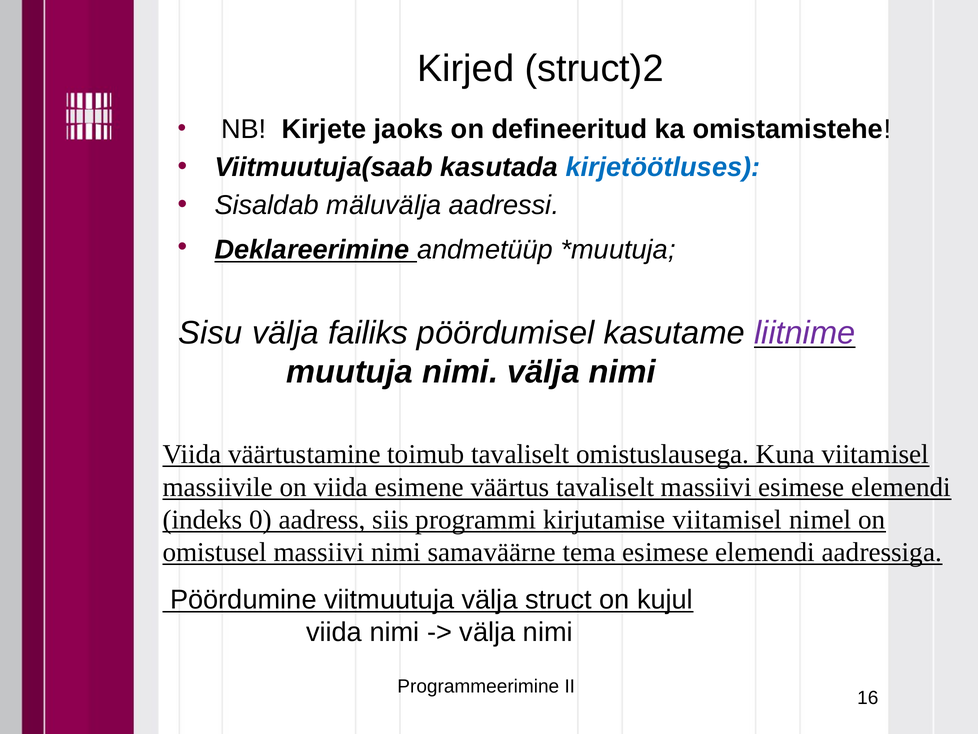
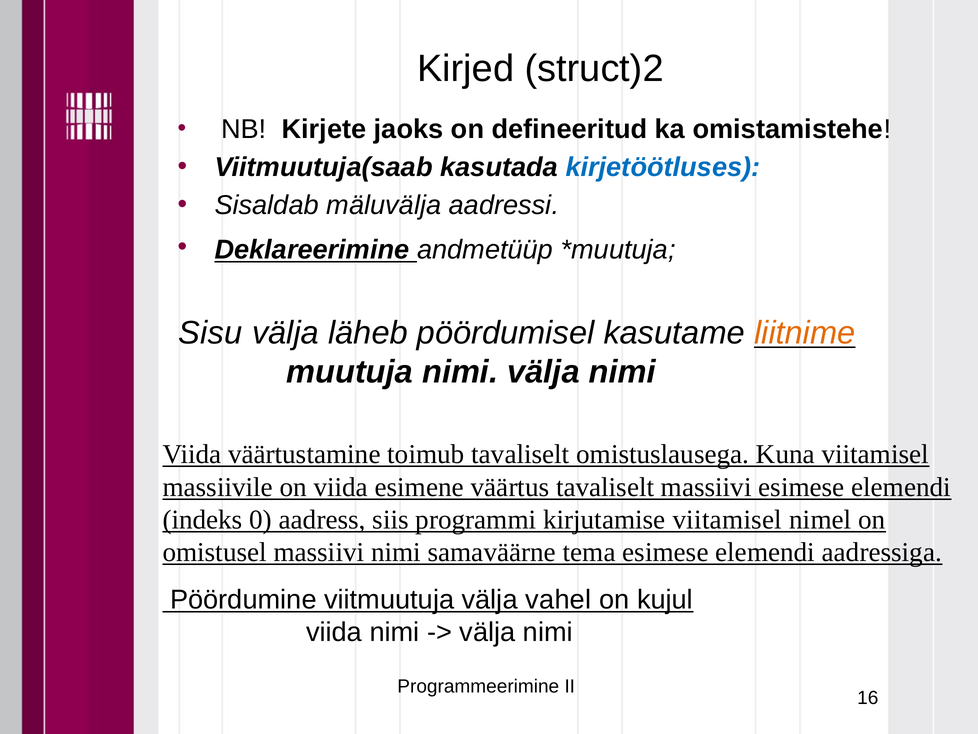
failiks: failiks -> läheb (368, 333)
liitnime colour: purple -> orange (805, 333)
struct: struct -> vahel (558, 599)
